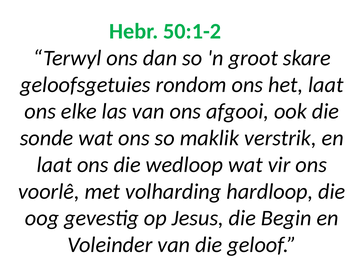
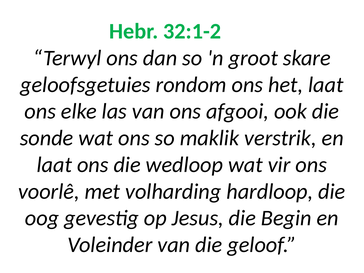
50:1-2: 50:1-2 -> 32:1-2 (192, 31)
